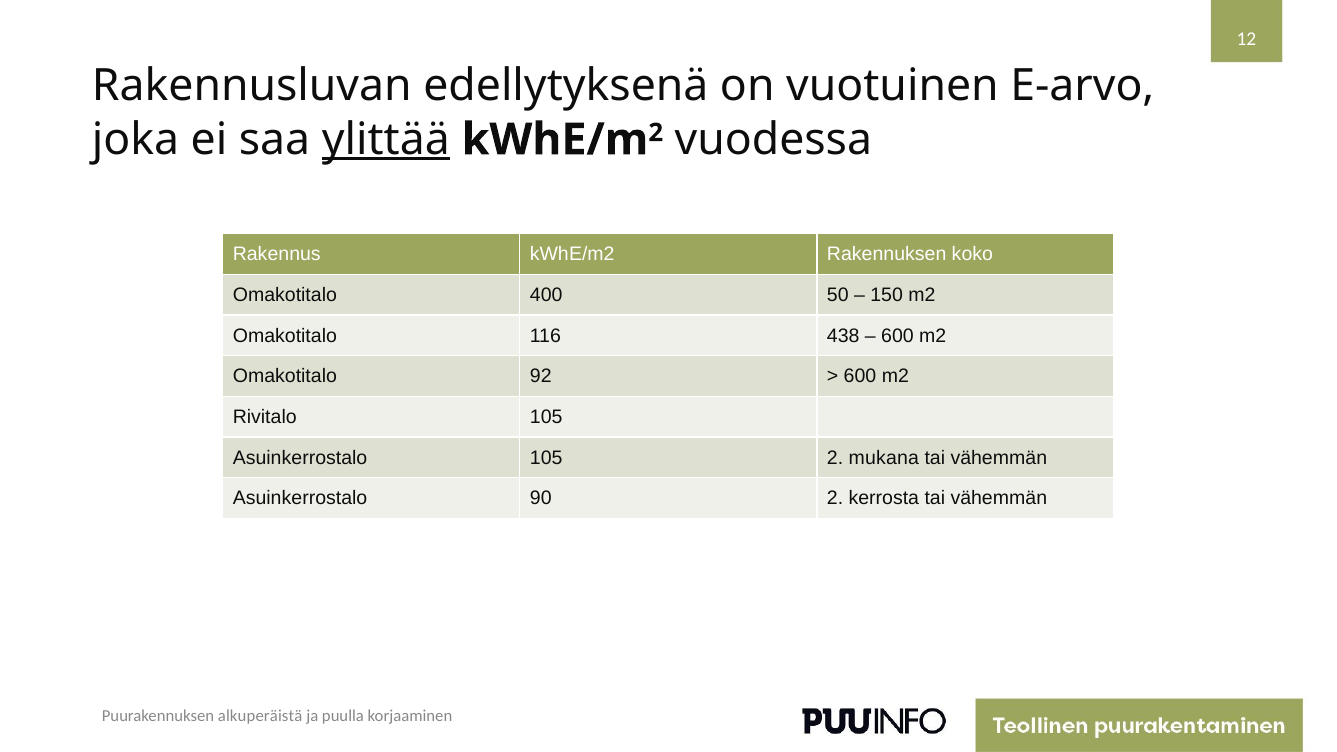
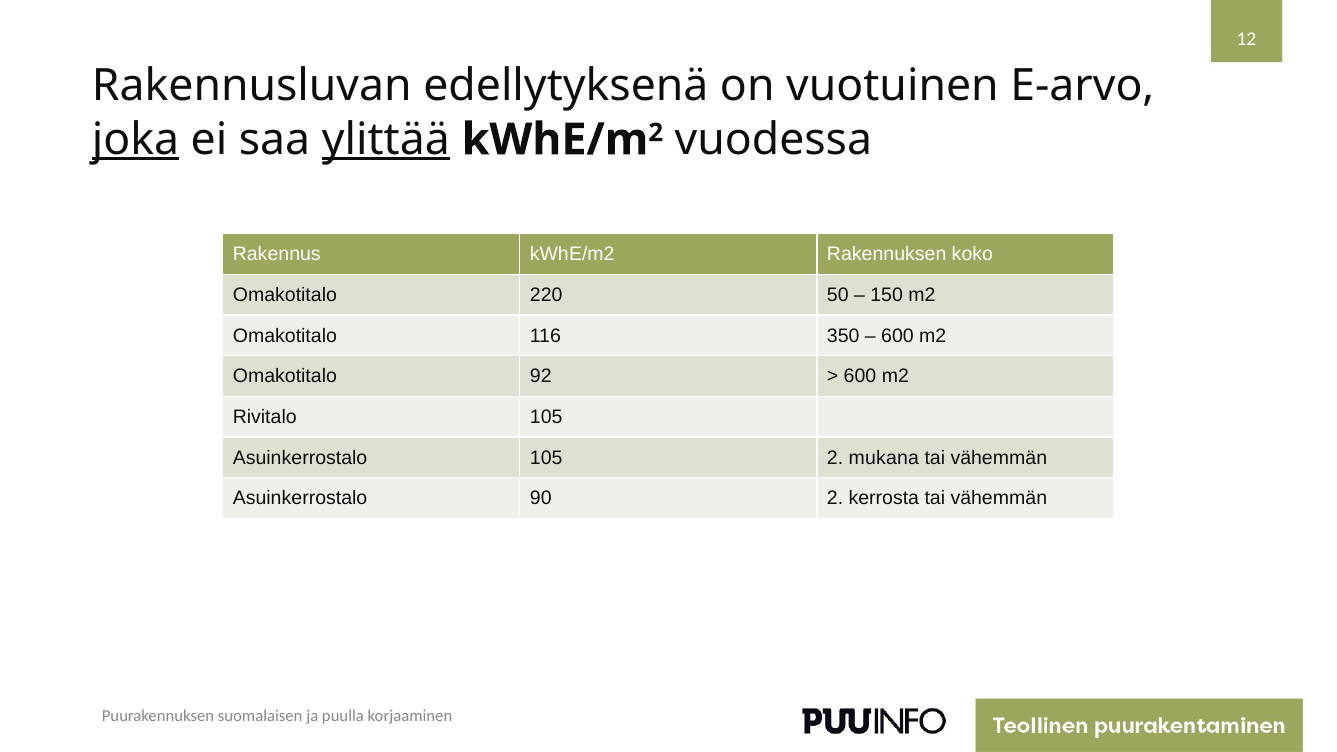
joka underline: none -> present (135, 140)
400: 400 -> 220 (546, 295)
438: 438 -> 350 (843, 336)
alkuperäistä: alkuperäistä -> suomalaisen (260, 716)
